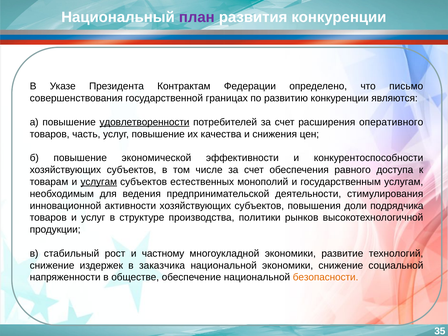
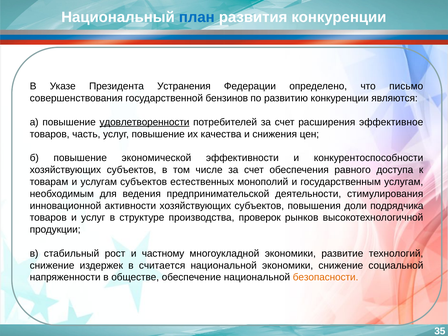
план colour: purple -> blue (197, 17)
Контрактам: Контрактам -> Устранения (184, 86)
границах: границах -> бензинов (227, 98)
оперативного: оперативного -> эффективное (391, 122)
услугам underline: present -> none (99, 182)
политики: политики -> проверок (260, 218)
заказчика: заказчика -> считается (162, 265)
